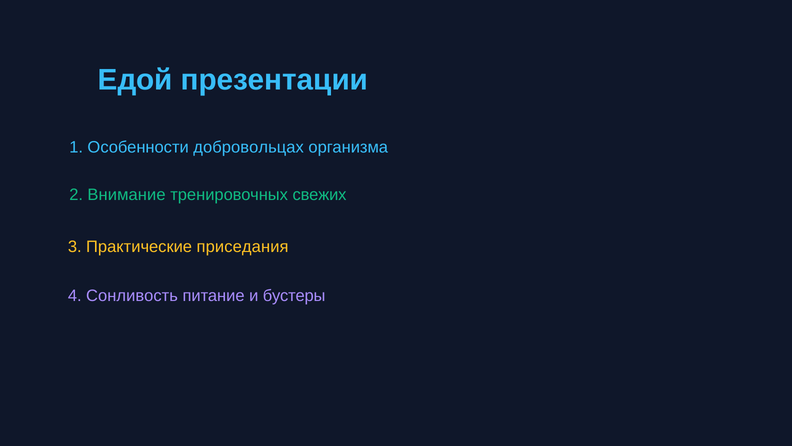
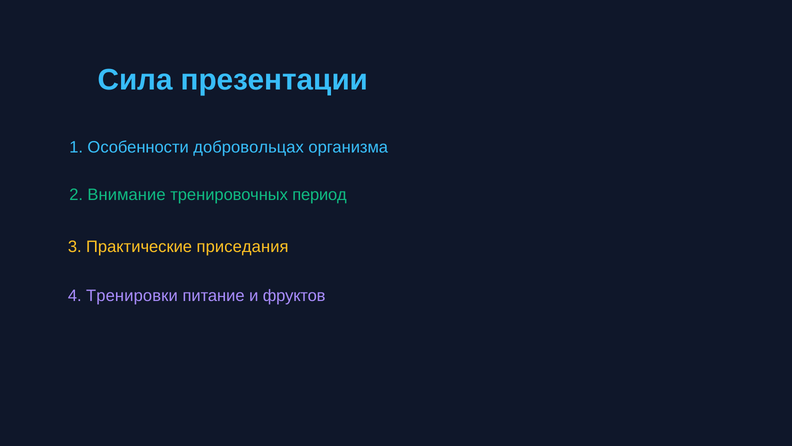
Едой: Едой -> Сила (135, 80)
свежих: свежих -> период (319, 195)
Сонливость: Сонливость -> Тренировки (132, 296)
бустеры: бустеры -> фруктов (294, 296)
